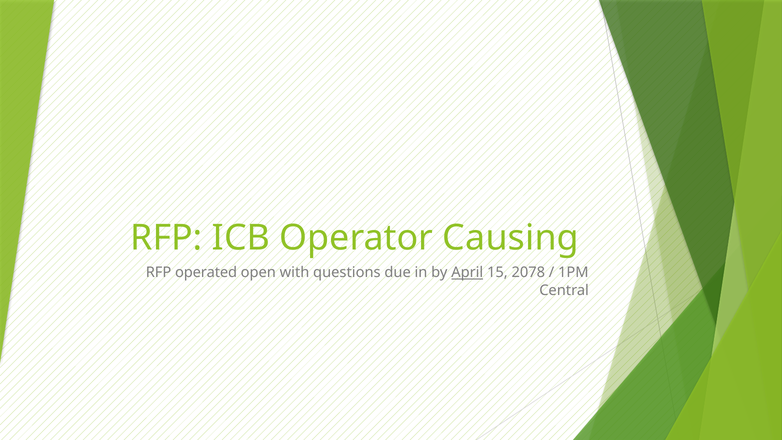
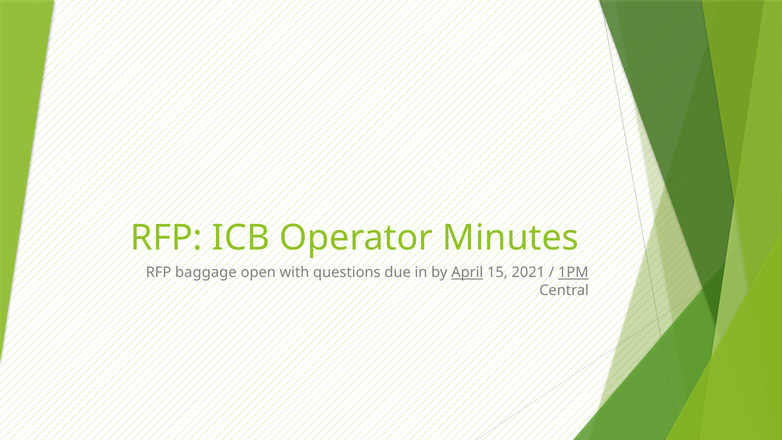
Causing: Causing -> Minutes (511, 238)
operated: operated -> baggage (206, 273)
2078: 2078 -> 2021 (528, 273)
1PM underline: none -> present (573, 273)
